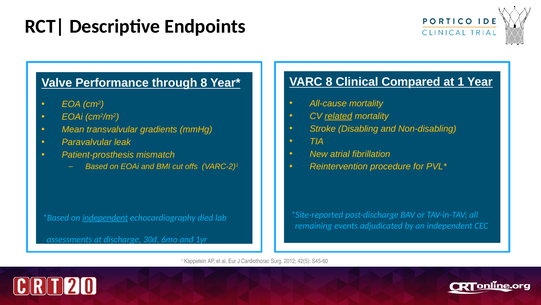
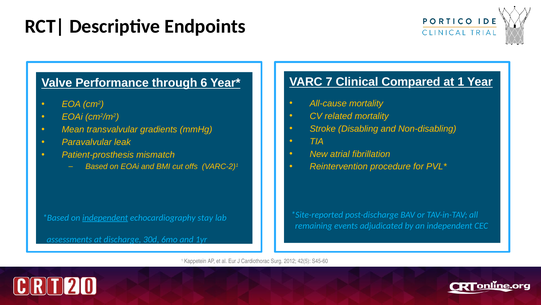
VARC 8: 8 -> 7 (329, 82)
through 8: 8 -> 6 (204, 83)
related underline: present -> none (338, 116)
died: died -> stay (205, 217)
